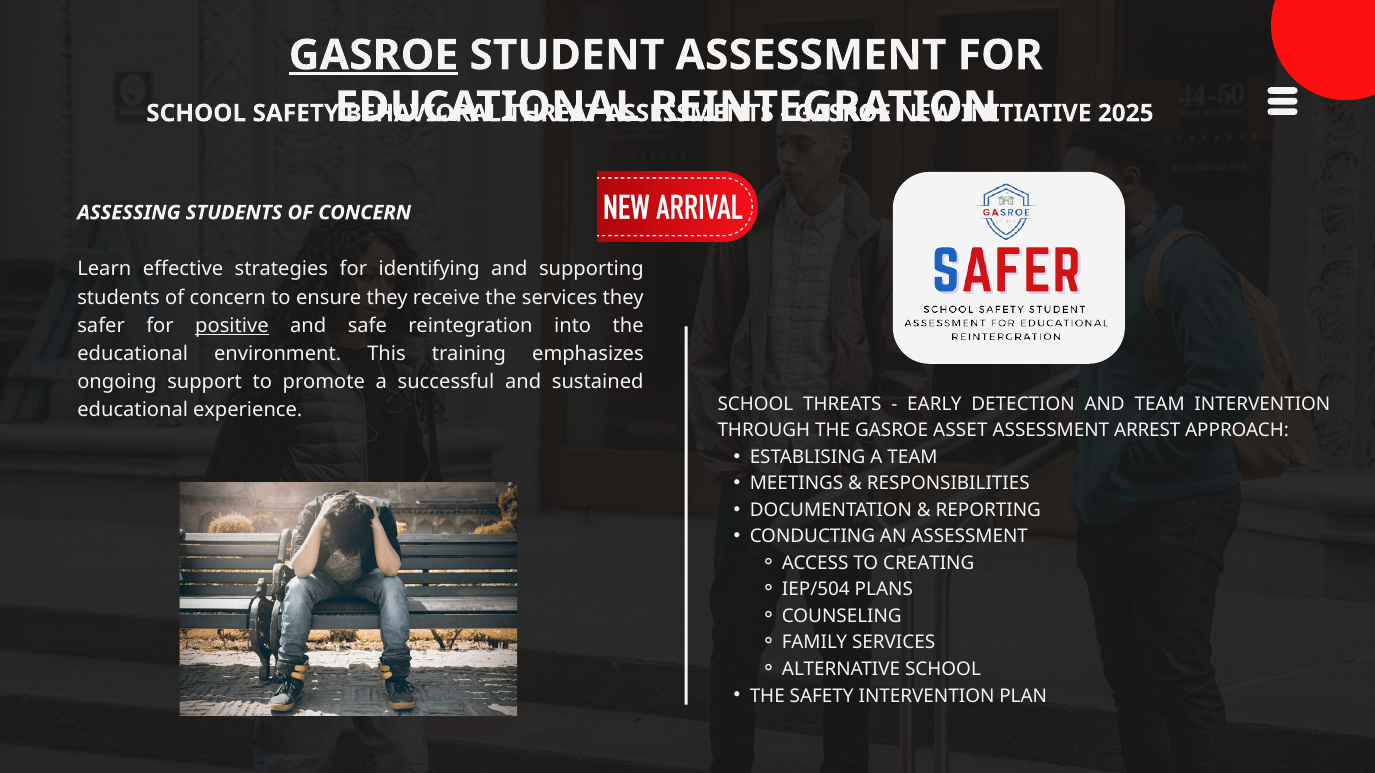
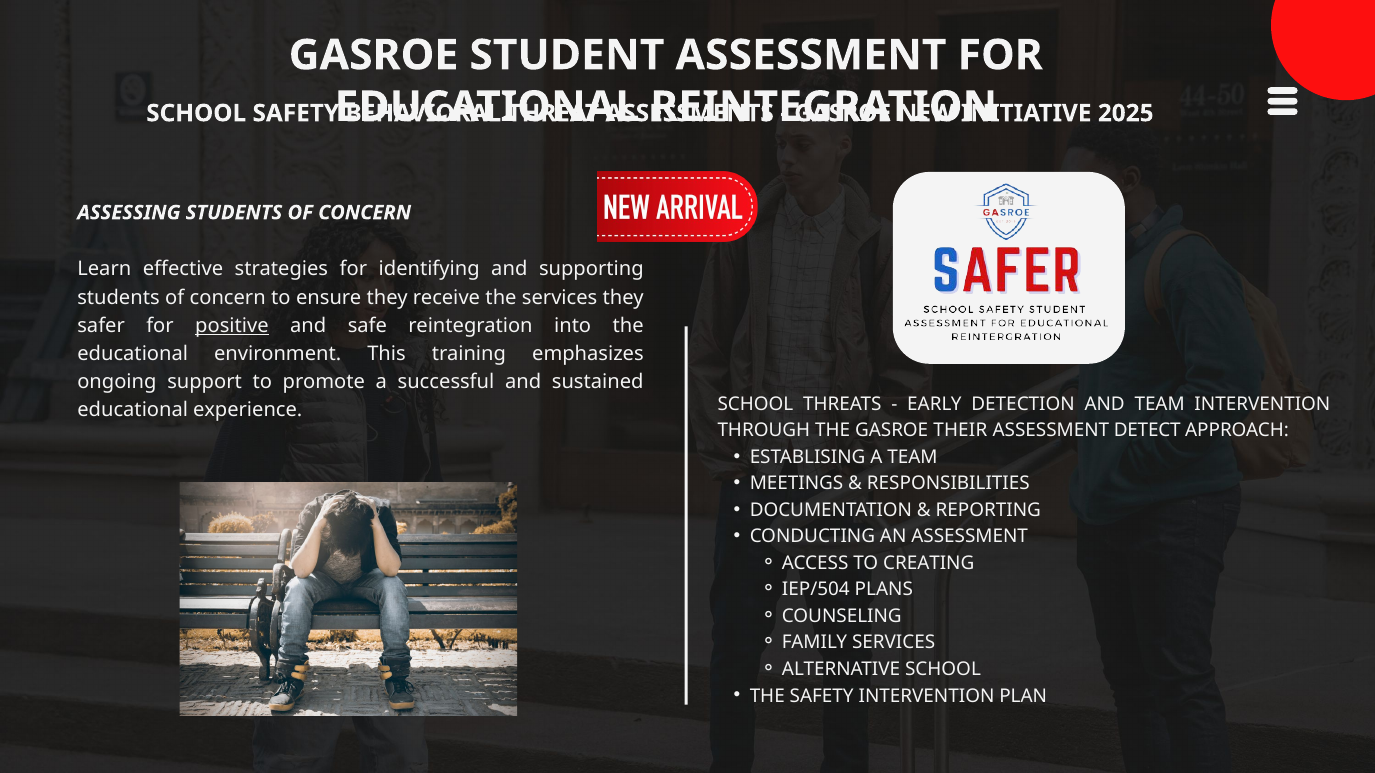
GASROE underline: present -> none (373, 55)
ASSET: ASSET -> THEIR (960, 431)
ARREST: ARREST -> DETECT (1147, 431)
